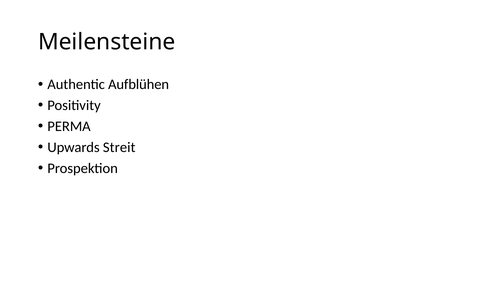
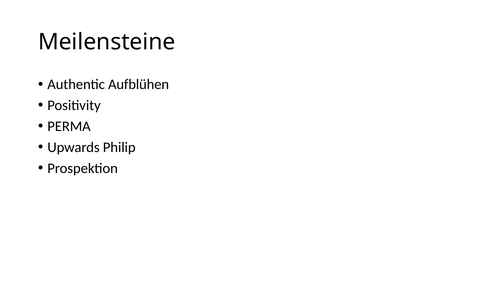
Streit: Streit -> Philip (119, 147)
